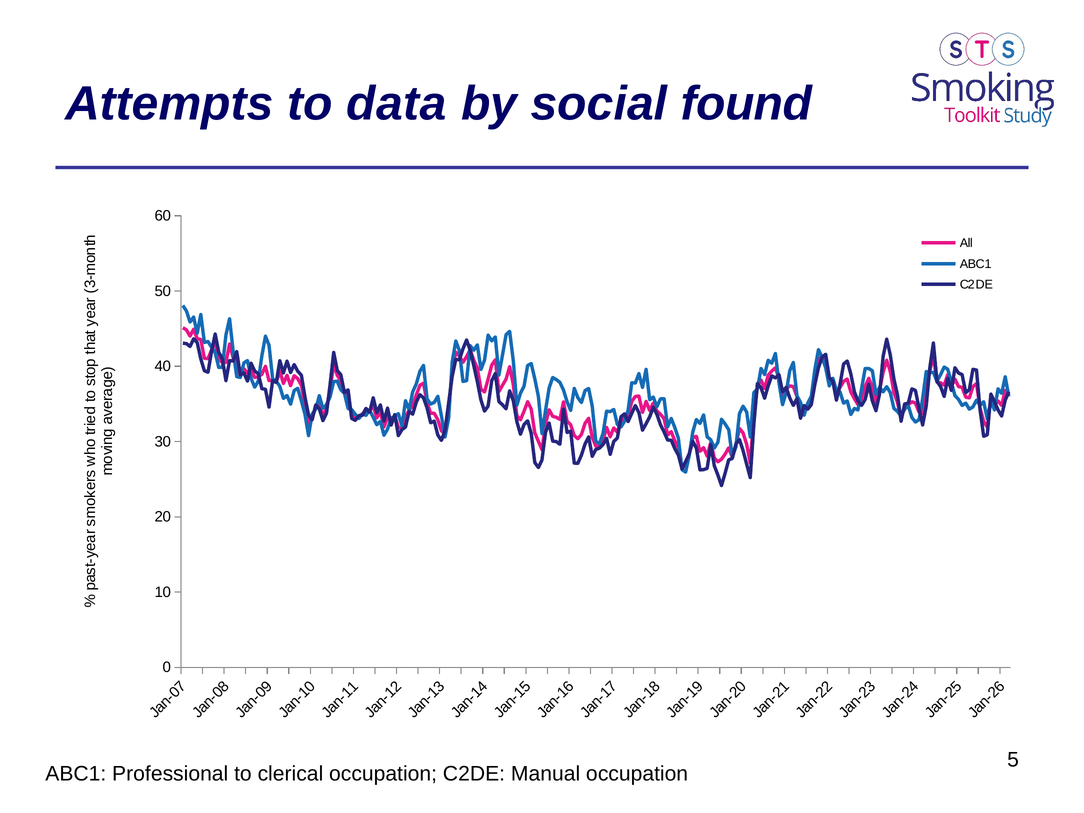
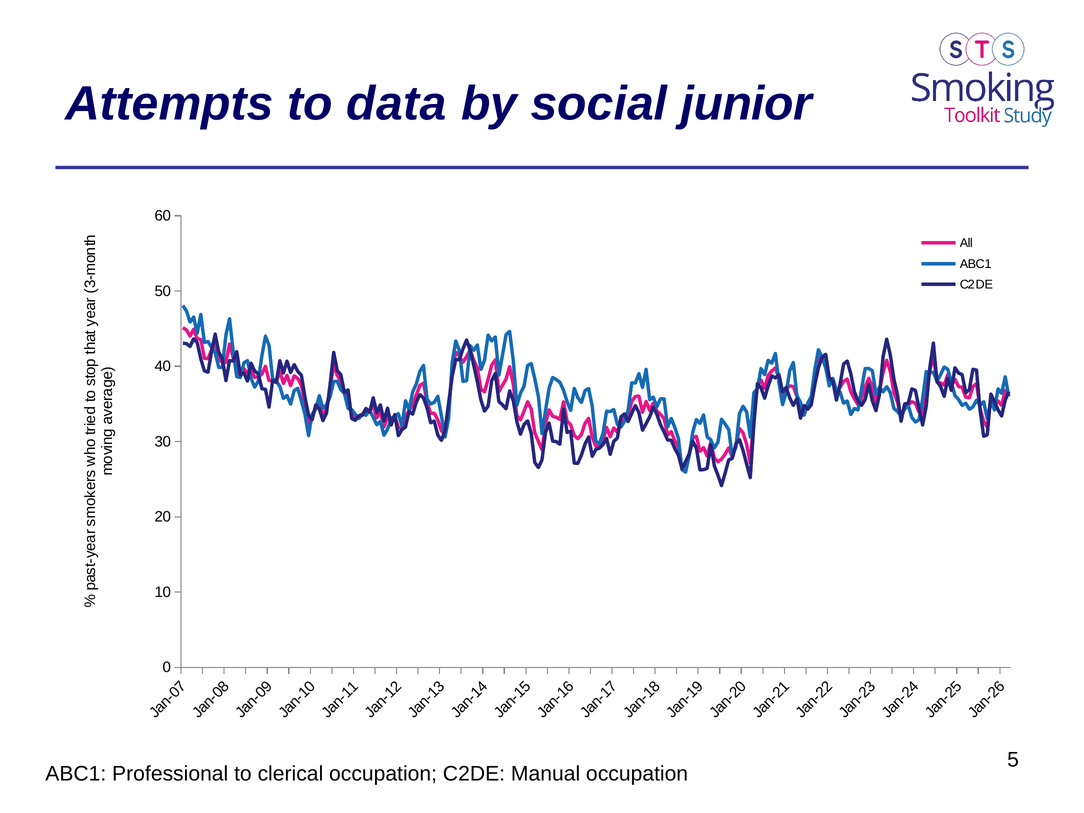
found: found -> junior (746, 104)
